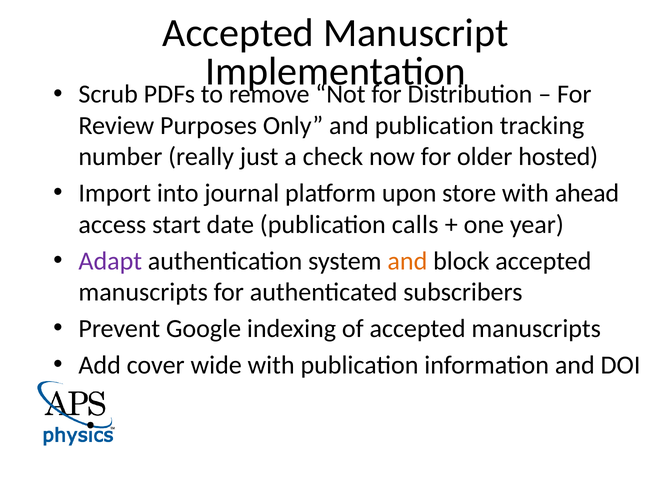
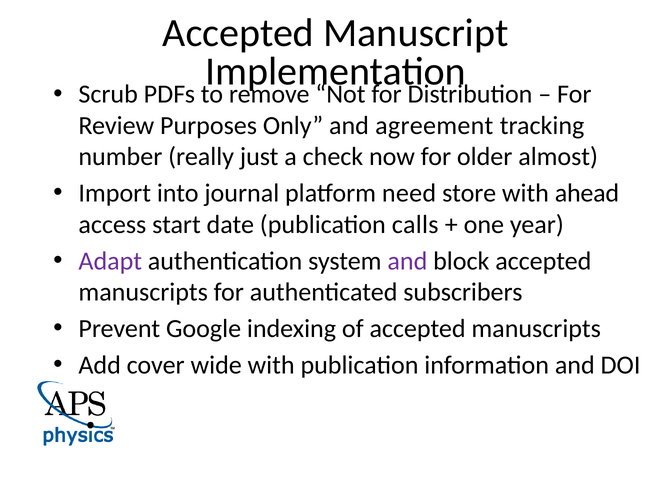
and publication: publication -> agreement (434, 126)
hosted: hosted -> almost (558, 157)
upon: upon -> need (409, 193)
and colour: orange -> purple (407, 261)
